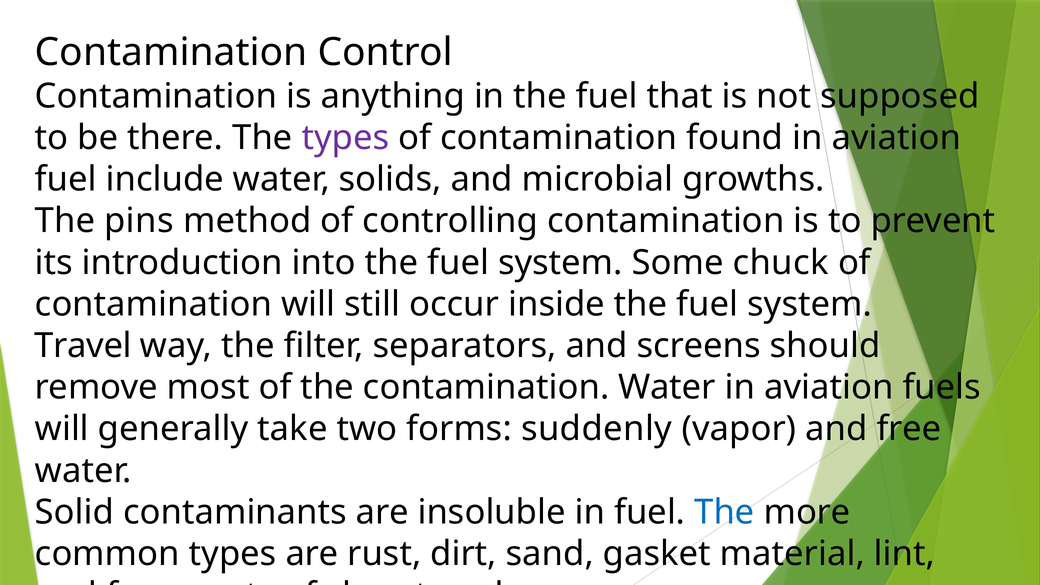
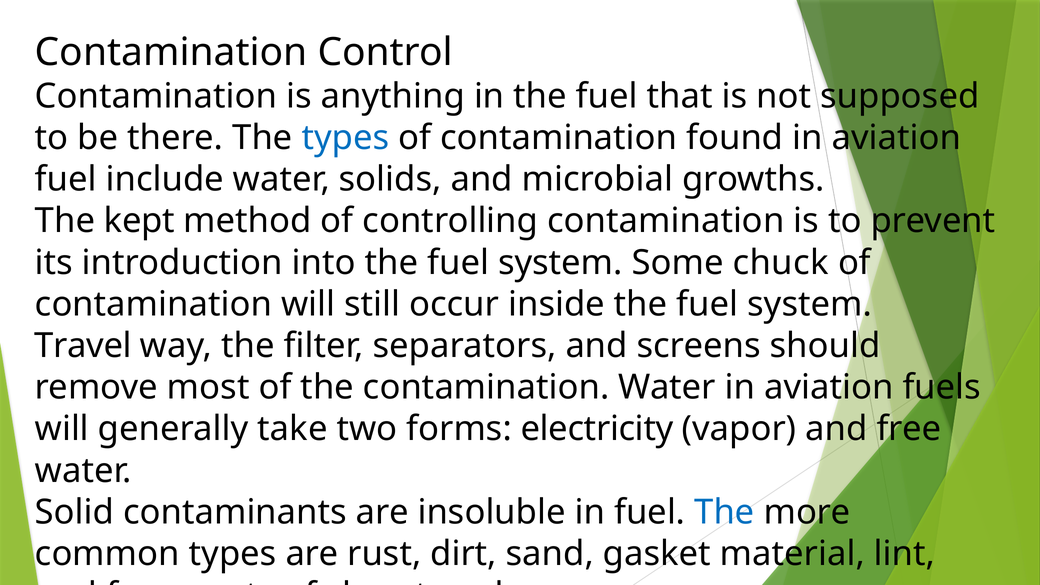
types colour: purple -> blue (345, 138)
pins: pins -> kept (139, 221)
suddenly: suddenly -> electricity (597, 429)
